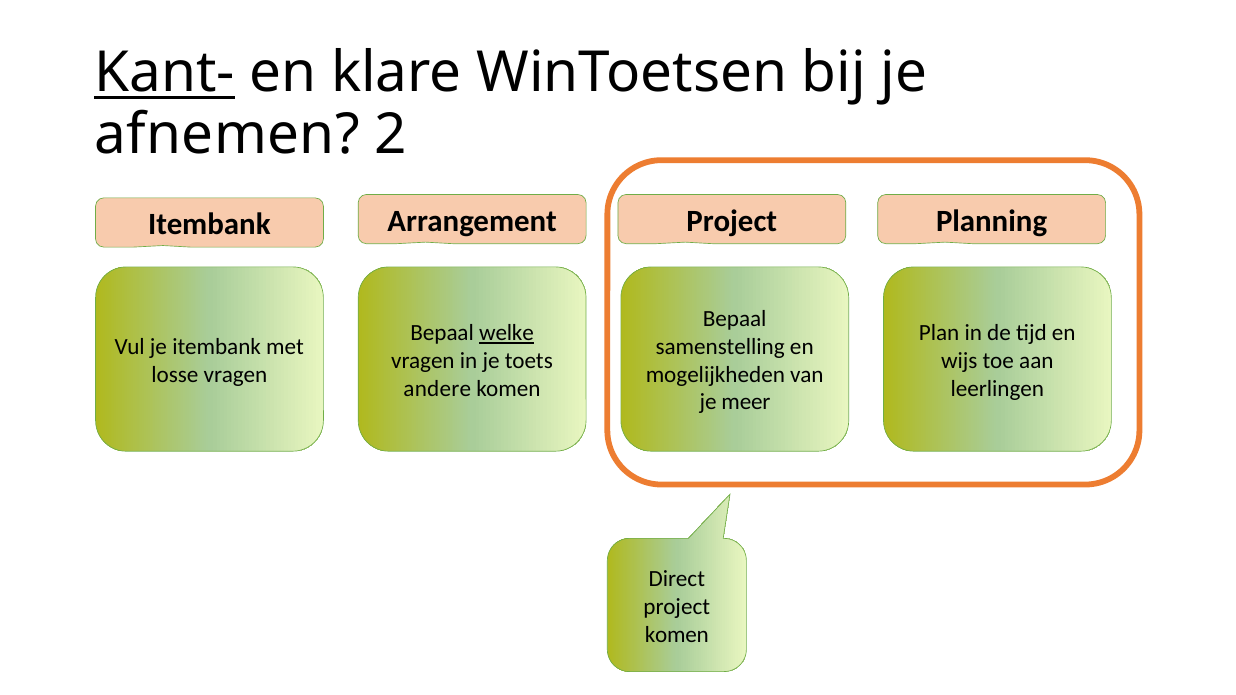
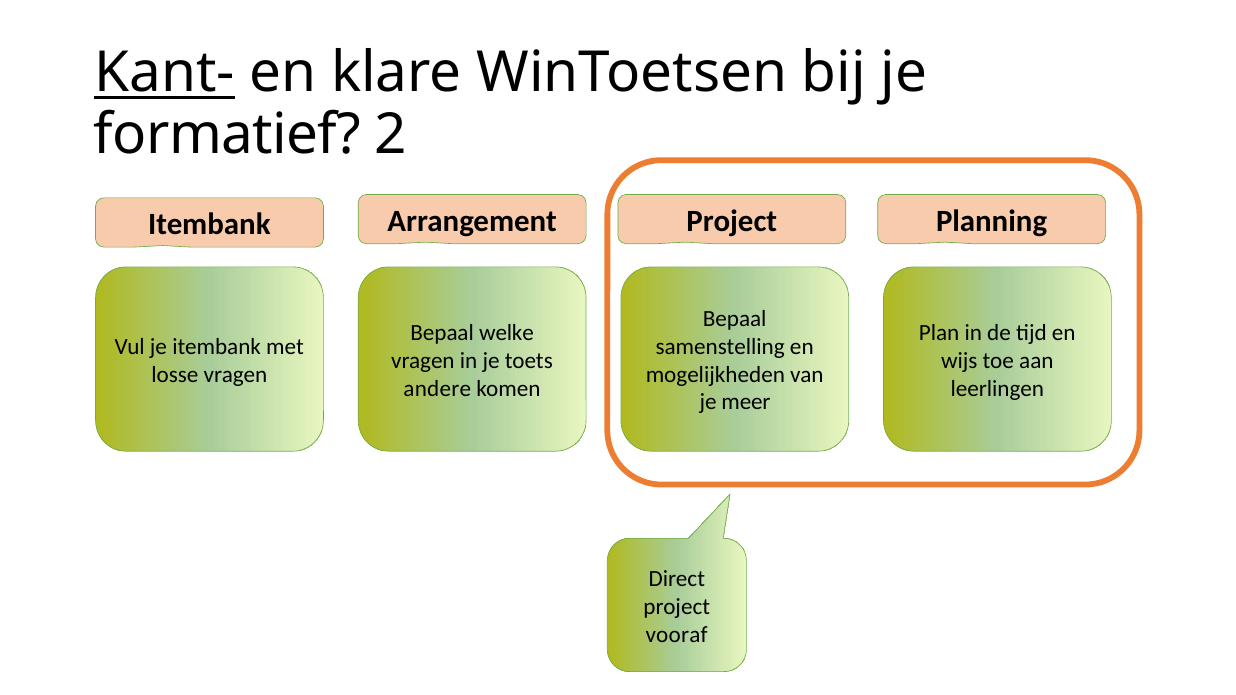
afnemen: afnemen -> formatief (228, 134)
welke underline: present -> none (507, 333)
komen: komen -> vooraf (677, 635)
